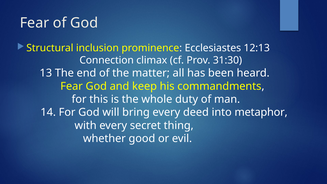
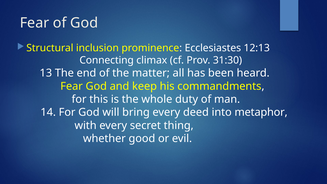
Connection: Connection -> Connecting (107, 60)
